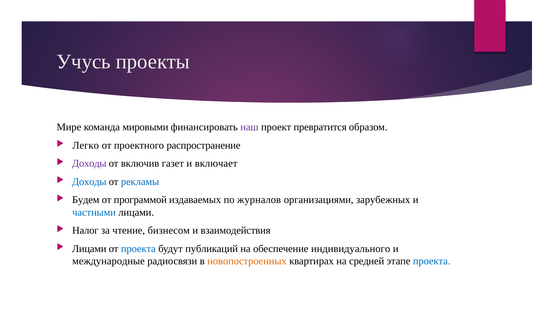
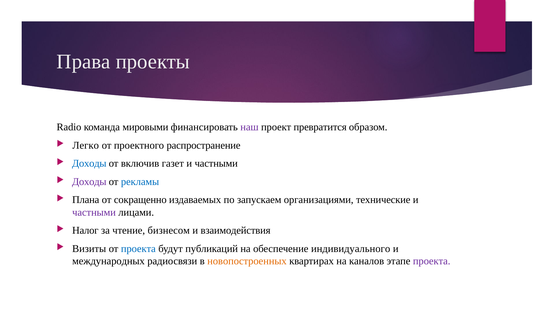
Учусь: Учусь -> Права (84, 62)
Мире: Мире -> Radio (69, 127)
Доходы colour: purple -> blue (89, 164)
газет и включает: включает -> частными (216, 164)
Доходы colour: blue -> purple (89, 182)
Будем: Будем -> Плана (86, 200)
программой: программой -> сокращенно (140, 200)
журналов: журналов -> запускаем (259, 200)
зарубежных: зарубежных -> технические (383, 200)
частными colour: blue -> purple (94, 213)
Лицами: Лицами -> Визиты (89, 249)
международные: международные -> международных (108, 262)
средней: средней -> каналов (367, 262)
проекта colour: blue -> purple (432, 262)
